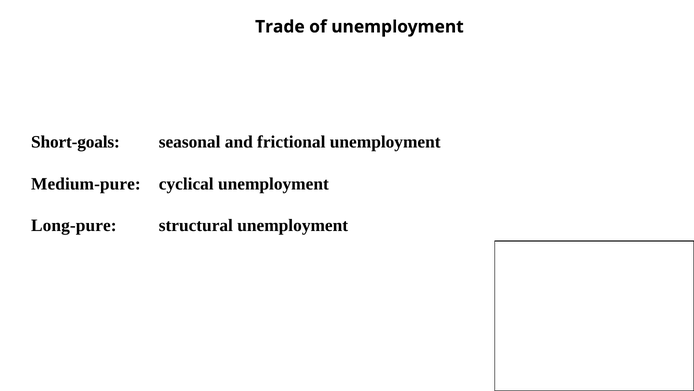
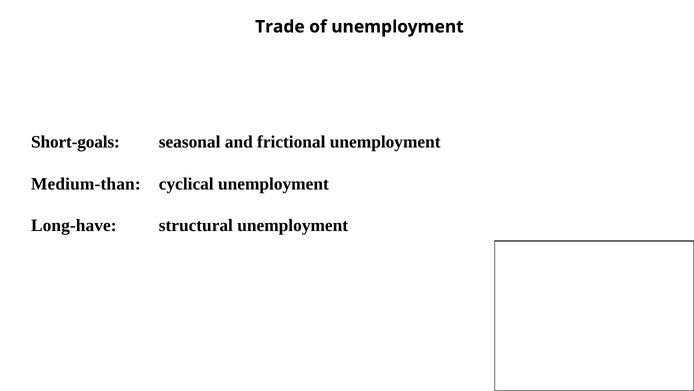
Medium-pure: Medium-pure -> Medium-than (86, 184)
Long-pure: Long-pure -> Long-have (74, 225)
